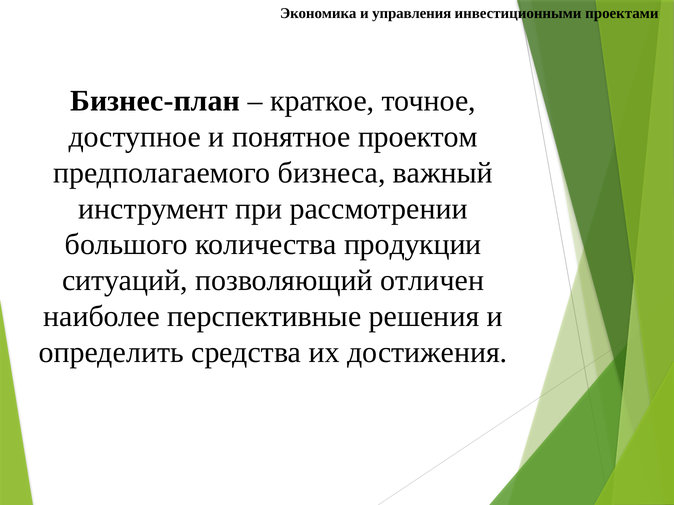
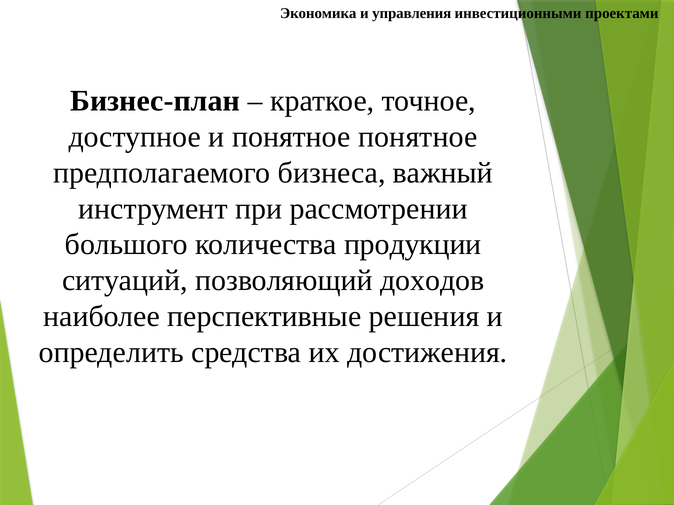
понятное проектом: проектом -> понятное (418, 137)
отличен: отличен -> доходов (432, 281)
